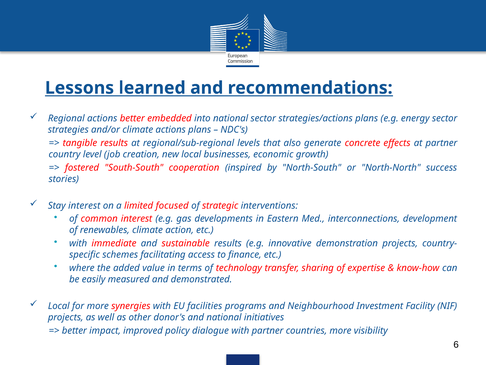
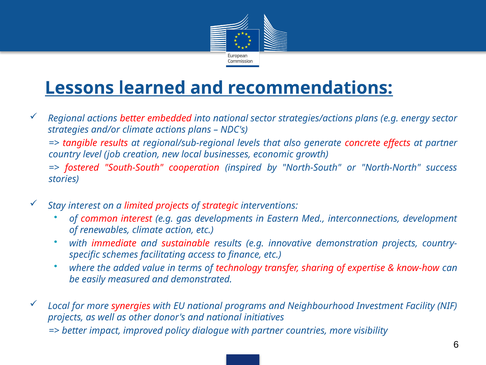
limited focused: focused -> projects (172, 205)
EU facilities: facilities -> national (205, 306)
